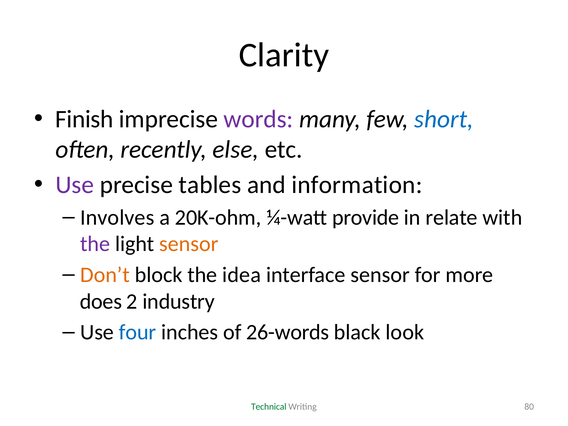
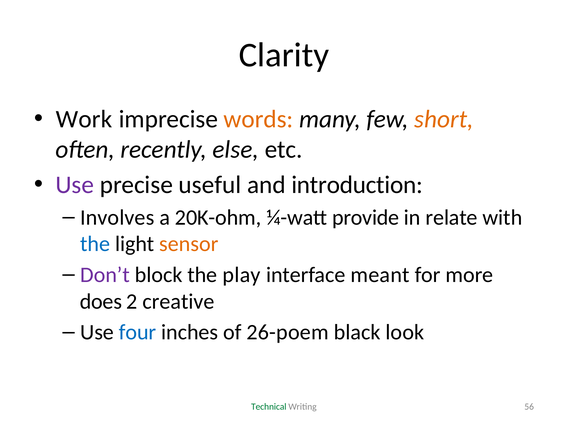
Finish: Finish -> Work (84, 119)
words colour: purple -> orange (258, 119)
short colour: blue -> orange (444, 119)
tables: tables -> useful (210, 185)
information: information -> introduction (357, 185)
the colour: purple -> blue (95, 244)
Don’t colour: orange -> purple (105, 275)
idea: idea -> play (242, 275)
interface sensor: sensor -> meant (380, 275)
industry: industry -> creative (178, 301)
26-words: 26-words -> 26-poem (288, 332)
80: 80 -> 56 (529, 407)
